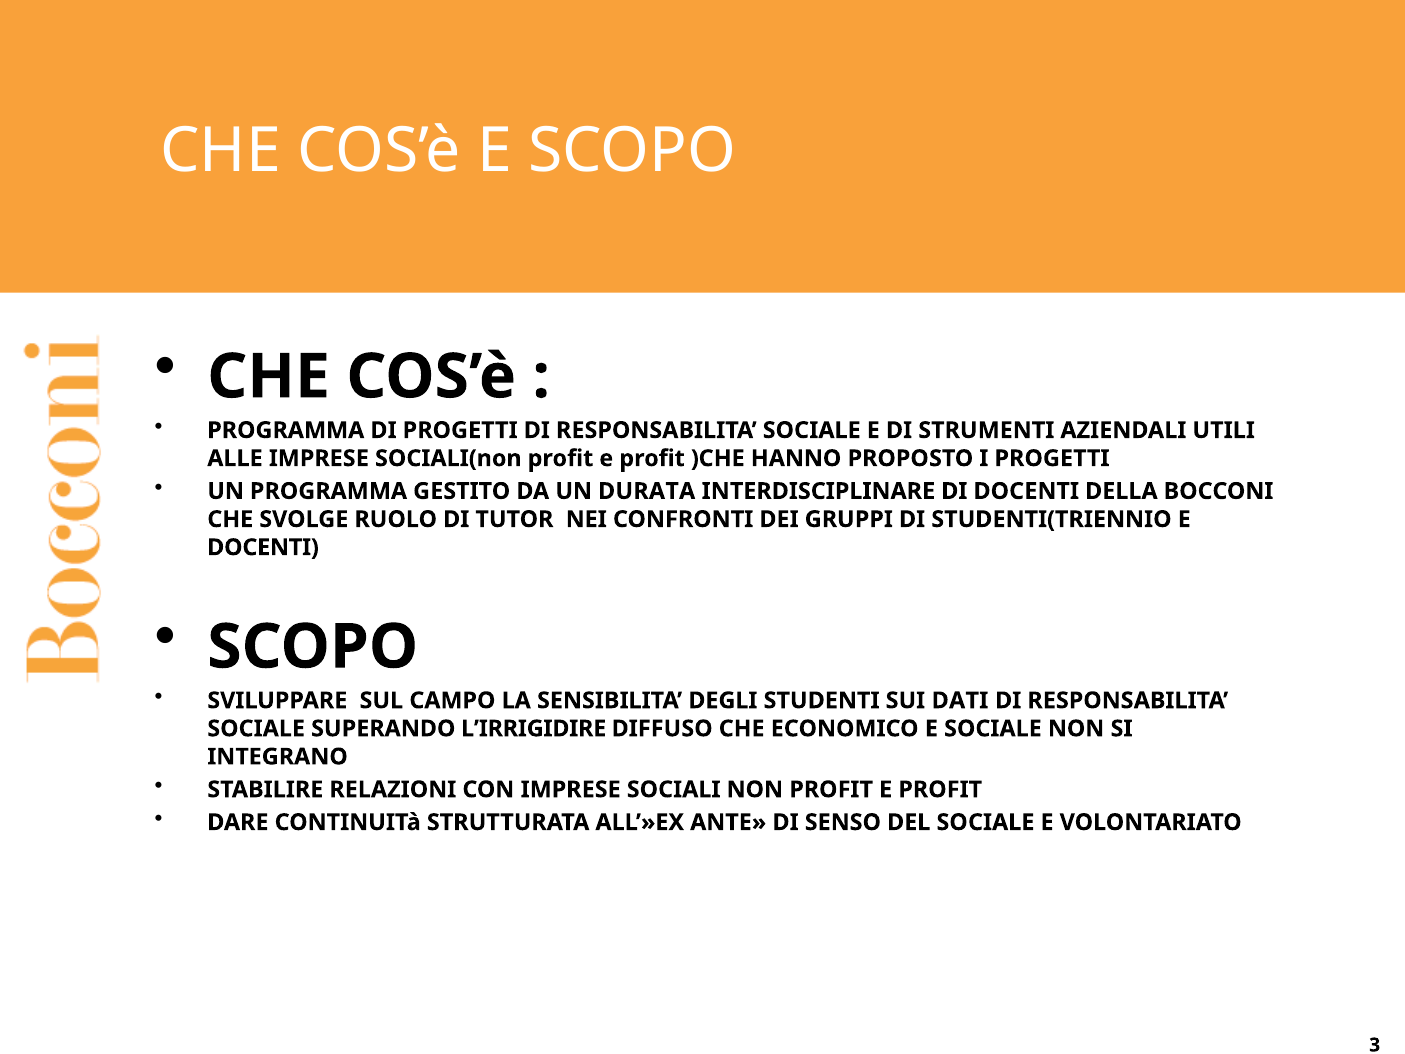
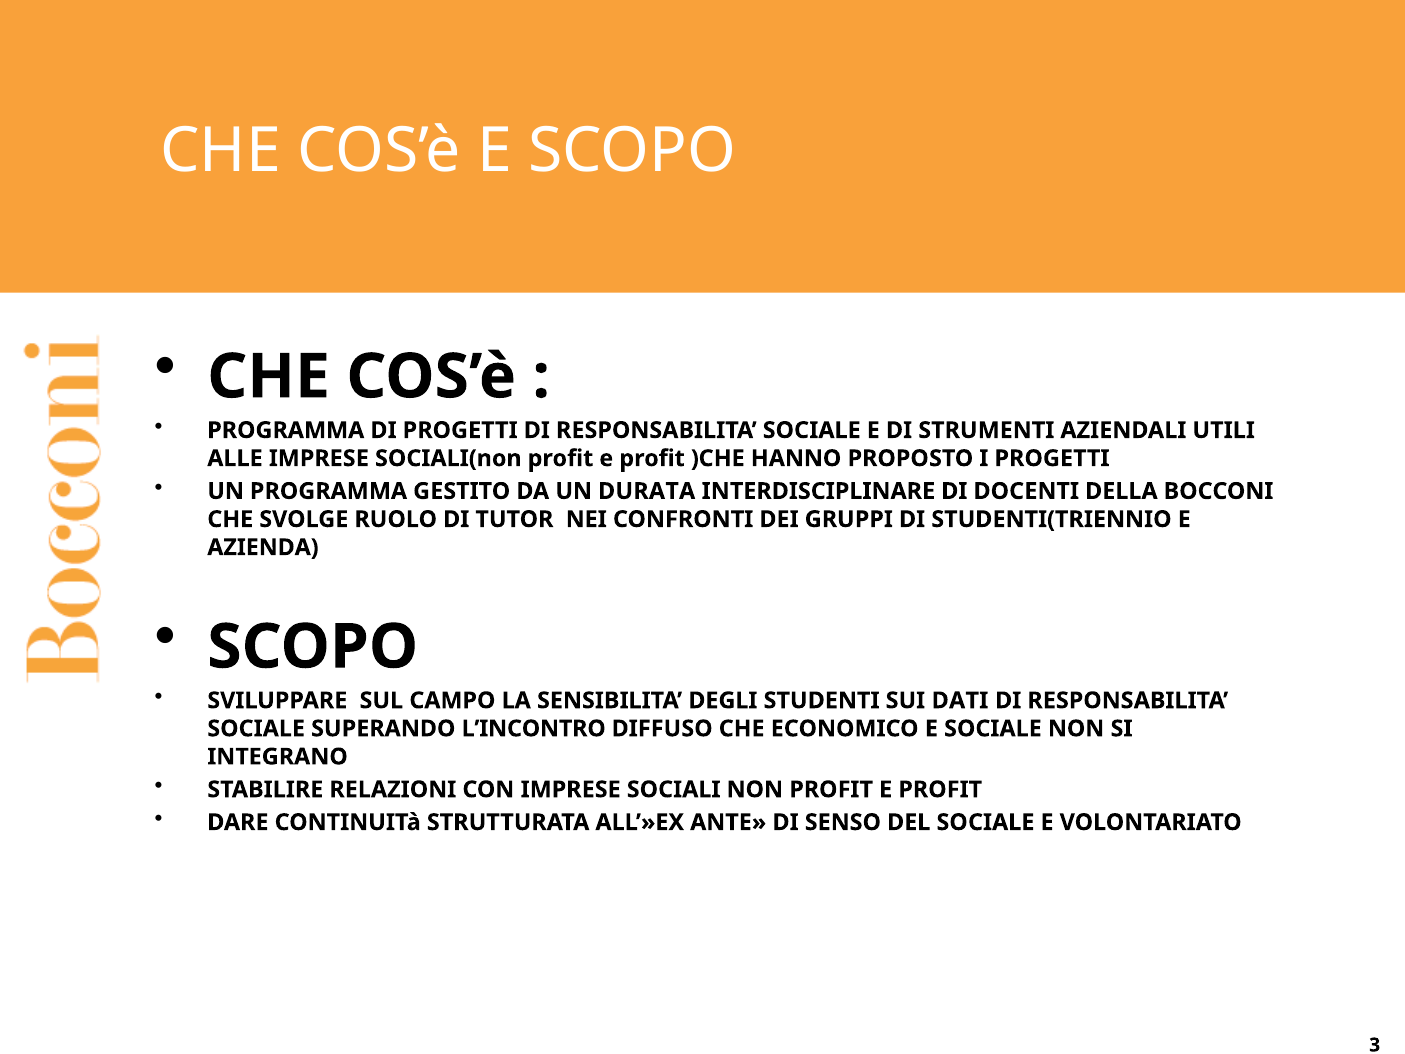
DOCENTI: DOCENTI -> AZIENDA (263, 547)
L’IRRIGIDIRE: L’IRRIGIDIRE -> L’INCONTRO (534, 728)
